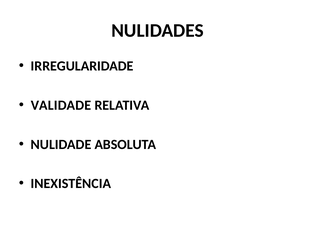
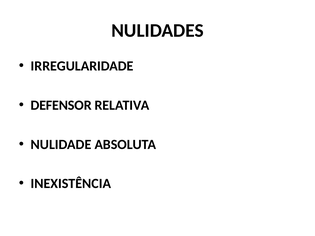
VALIDADE: VALIDADE -> DEFENSOR (61, 105)
